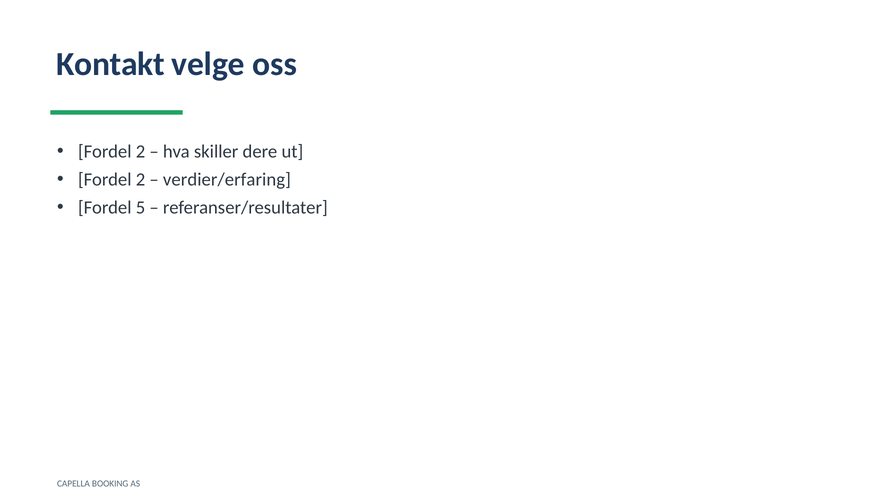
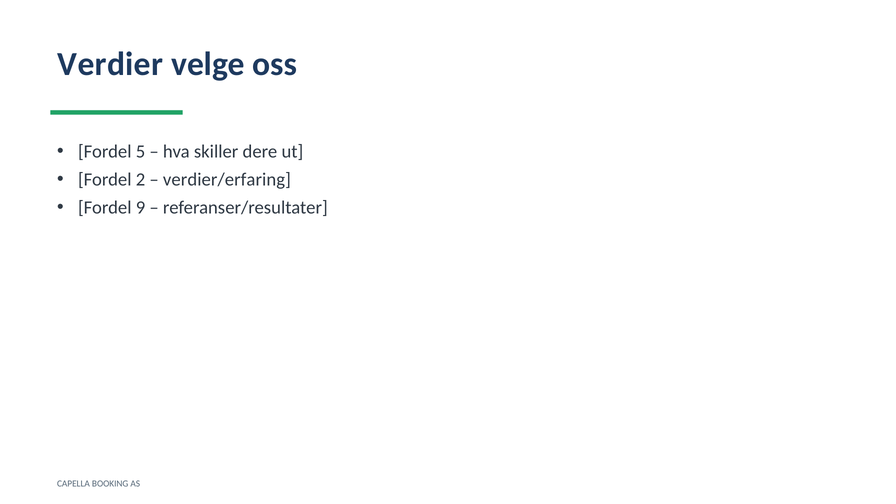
Kontakt: Kontakt -> Verdier (110, 64)
2: 2 -> 5 (141, 152)
5: 5 -> 9 (141, 208)
